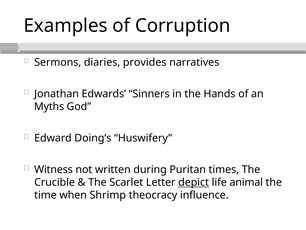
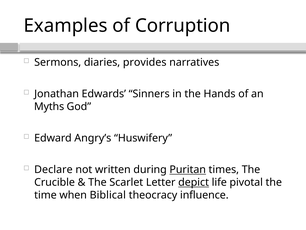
Doing’s: Doing’s -> Angry’s (93, 138)
Witness: Witness -> Declare (53, 169)
Puritan underline: none -> present (188, 169)
animal: animal -> pivotal (246, 182)
Shrimp: Shrimp -> Biblical (108, 195)
